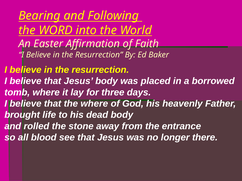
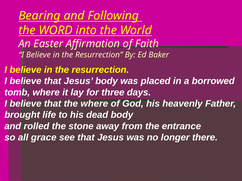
blood: blood -> grace (44, 138)
